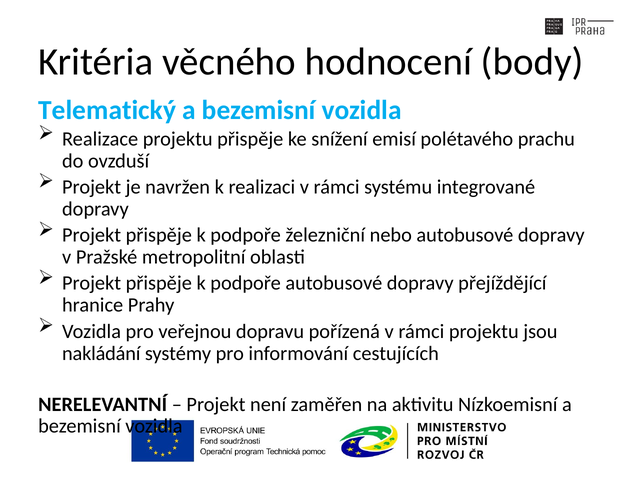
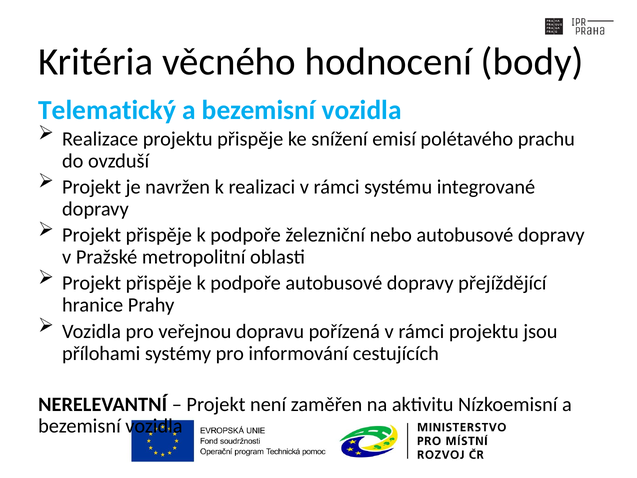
nakládání: nakládání -> přílohami (101, 353)
